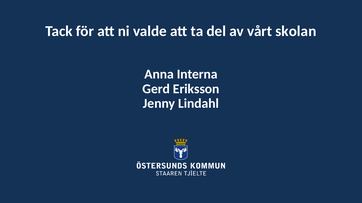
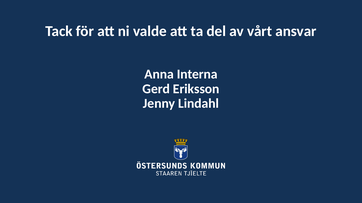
skolan: skolan -> ansvar (296, 31)
